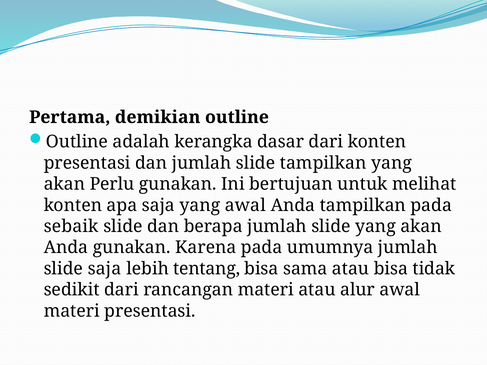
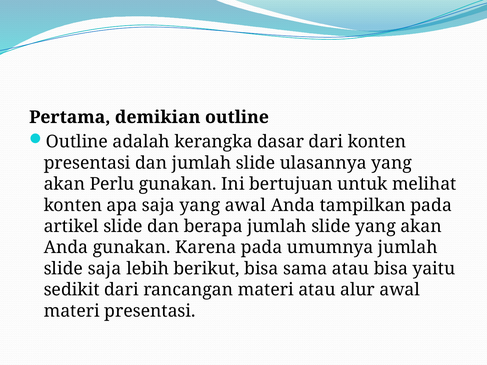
slide tampilkan: tampilkan -> ulasannya (323, 163)
sebaik: sebaik -> artikel (71, 227)
tentang: tentang -> berikut (207, 269)
tidak: tidak -> yaitu (434, 269)
